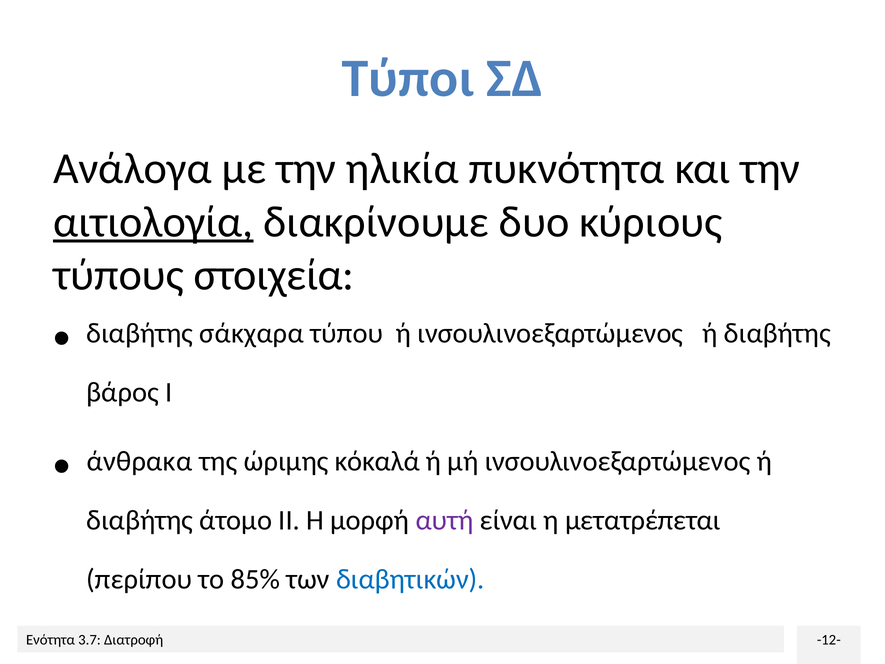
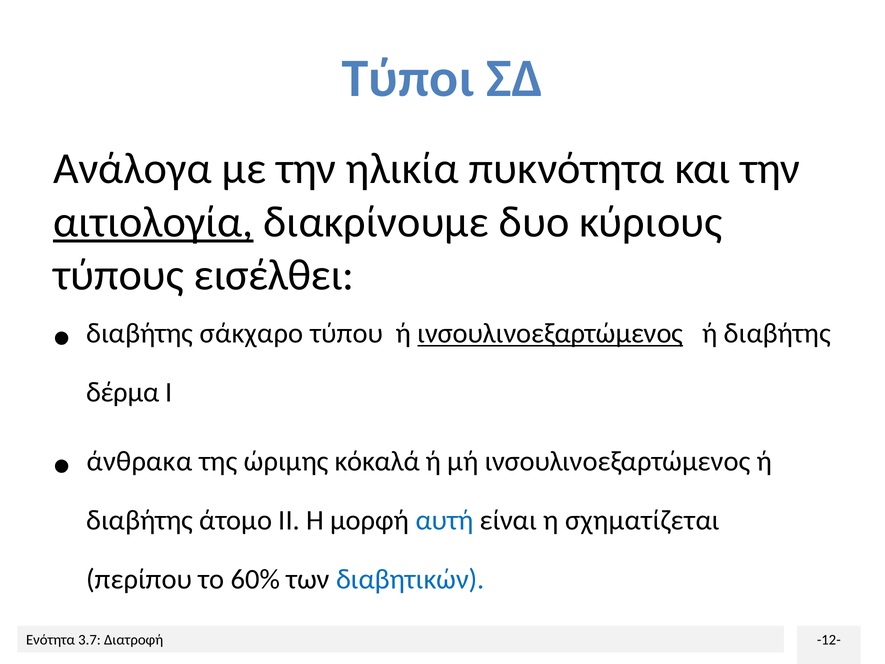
στοιχεία: στοιχεία -> εισέλθει (274, 275)
σάκχαρα: σάκχαρα -> σάκχαρο (252, 333)
ινσουλινοεξαρτώμενος underline: none -> present (550, 333)
βάρος: βάρος -> δέρμα (123, 392)
αυτή colour: purple -> blue (445, 520)
μετατρέπεται: μετατρέπεται -> σχηματίζεται (643, 520)
85%: 85% -> 60% (255, 579)
